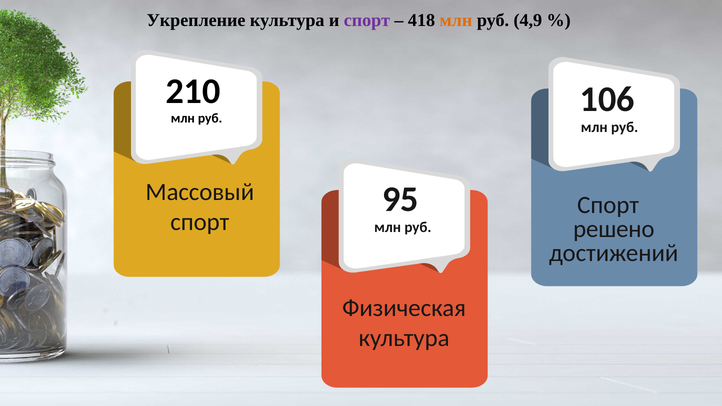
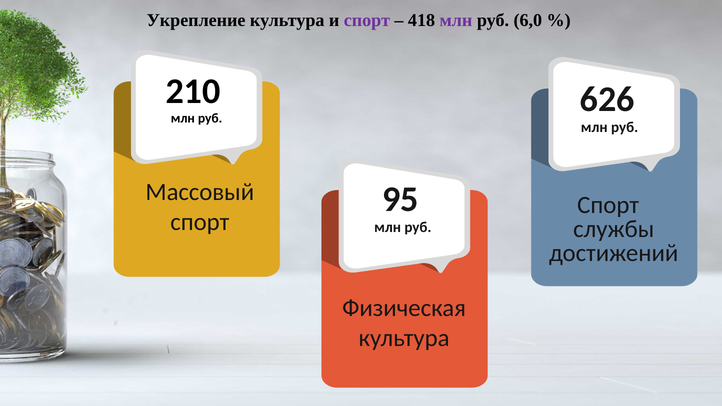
млн colour: orange -> purple (456, 20)
4,9: 4,9 -> 6,0 (528, 20)
106: 106 -> 626 (607, 100)
решено: решено -> службы (614, 229)
